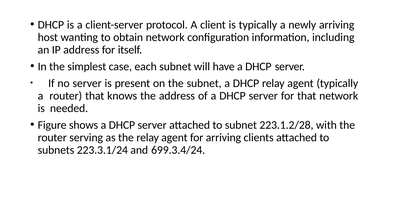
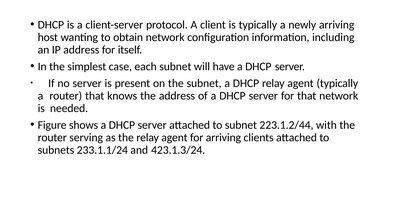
223.1.2/28: 223.1.2/28 -> 223.1.2/44 (286, 125)
223.3.1/24: 223.3.1/24 -> 233.1.1/24 (102, 150)
699.3.4/24: 699.3.4/24 -> 423.1.3/24 (178, 150)
